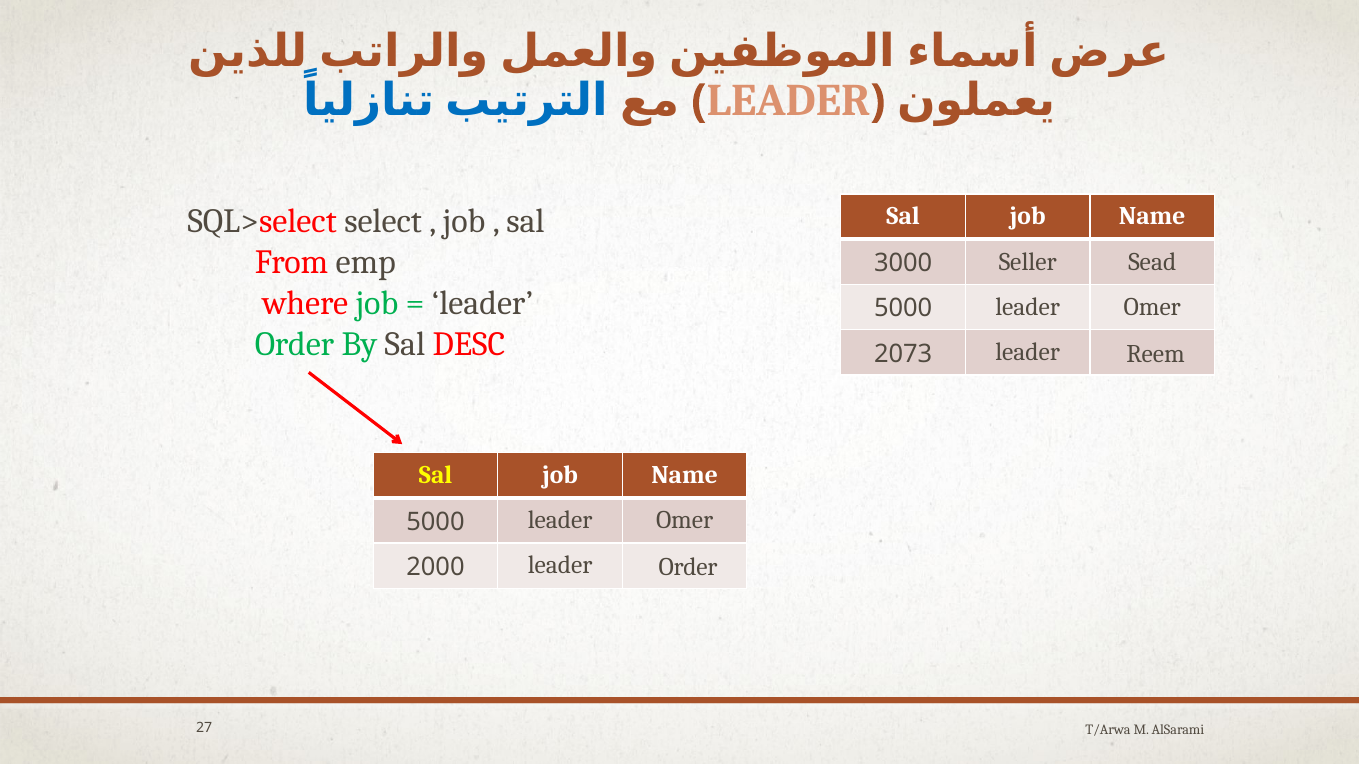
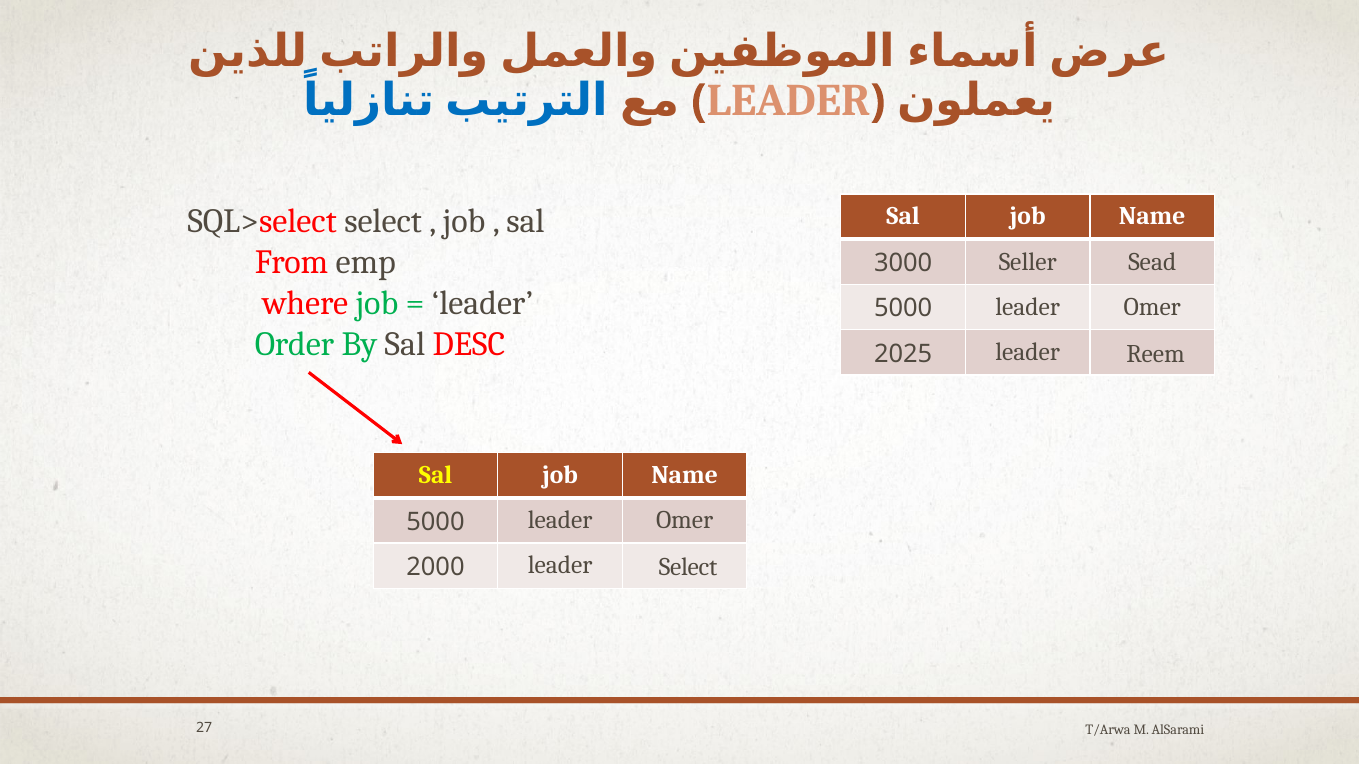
2073: 2073 -> 2025 (903, 354)
2000 leader Order: Order -> Select (688, 567)
